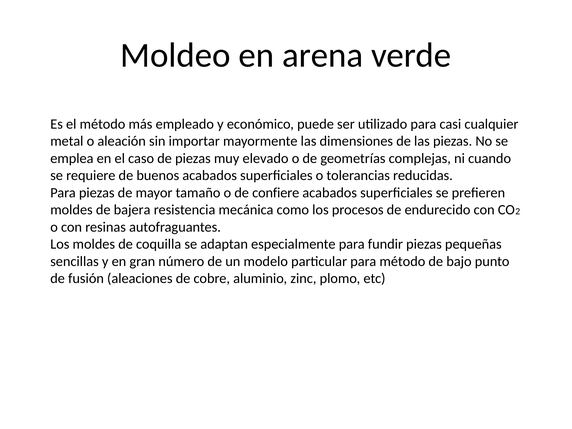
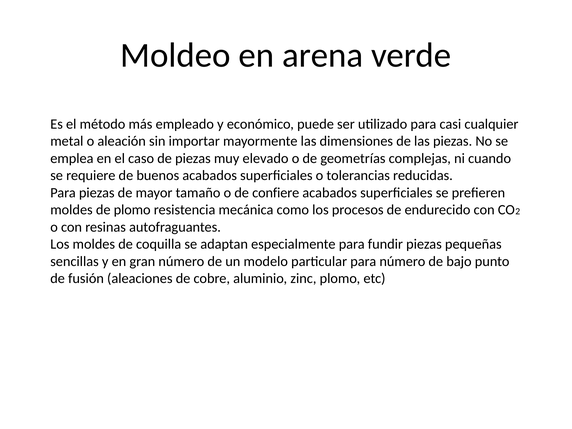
de bajera: bajera -> plomo (132, 210)
para método: método -> número (402, 261)
